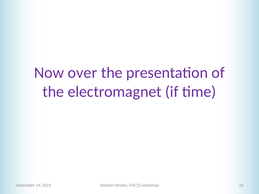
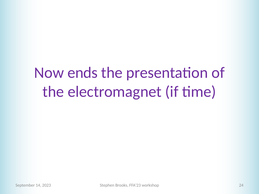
over: over -> ends (83, 73)
